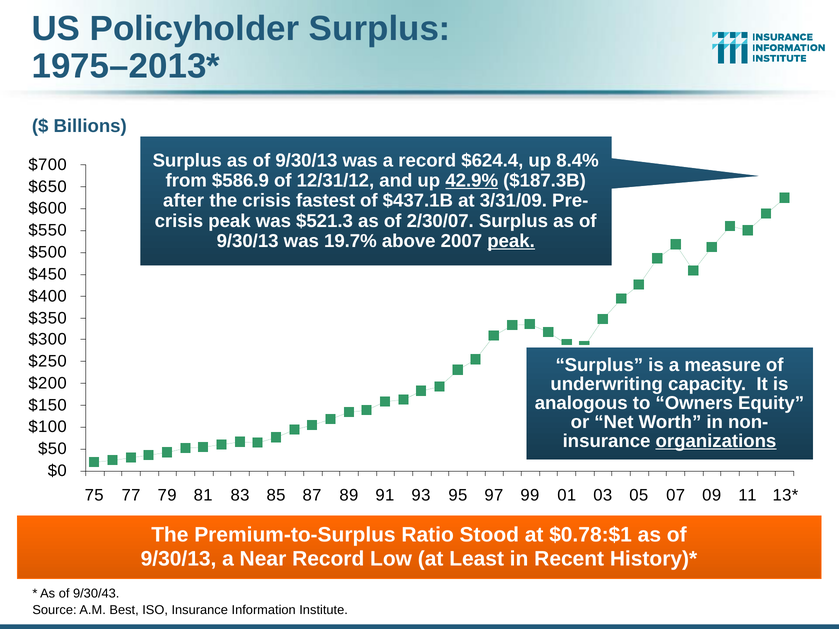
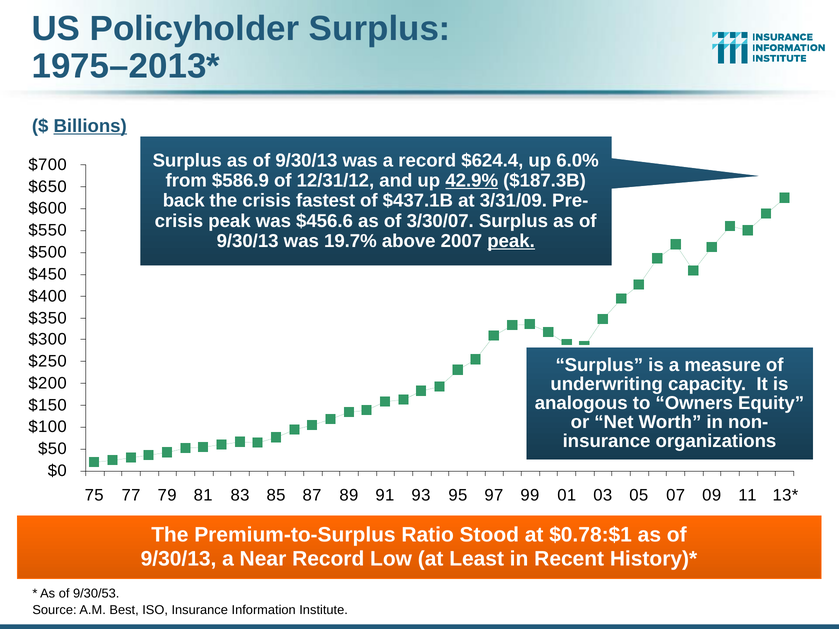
Billions underline: none -> present (90, 126)
8.4%: 8.4% -> 6.0% (578, 161)
after: after -> back (184, 201)
$521.3: $521.3 -> $456.6 (324, 221)
2/30/07: 2/30/07 -> 3/30/07 (440, 221)
organizations underline: present -> none (716, 441)
9/30/43: 9/30/43 -> 9/30/53 (96, 594)
